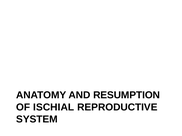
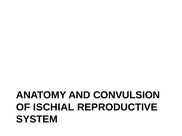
RESUMPTION: RESUMPTION -> CONVULSION (127, 95)
